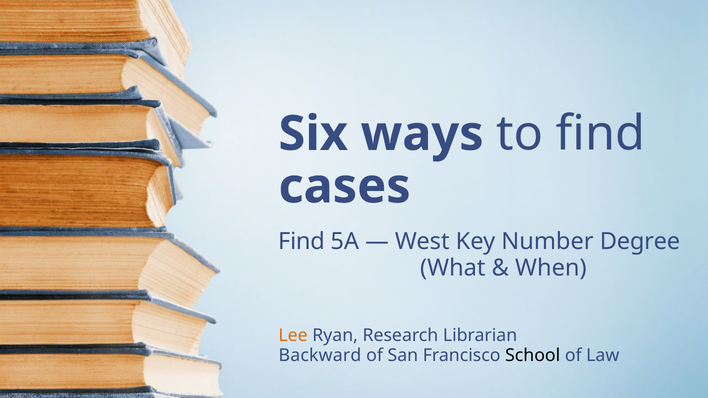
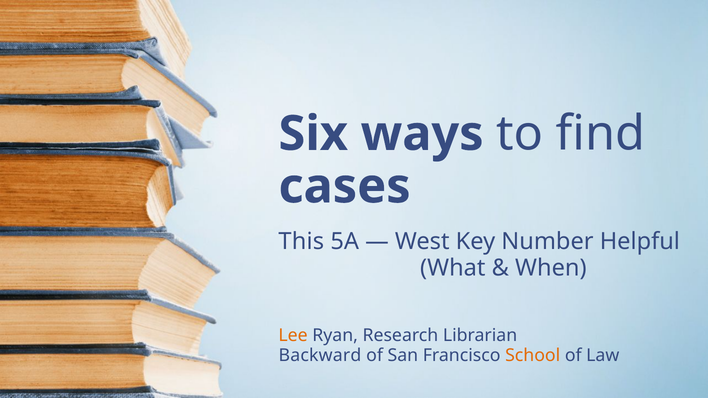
Find: Find -> This (301, 242)
Degree: Degree -> Helpful (640, 242)
School colour: black -> orange (533, 356)
